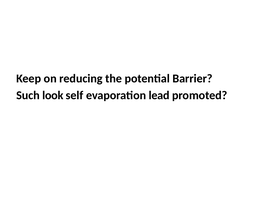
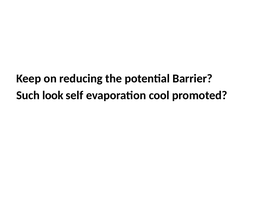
lead: lead -> cool (159, 95)
